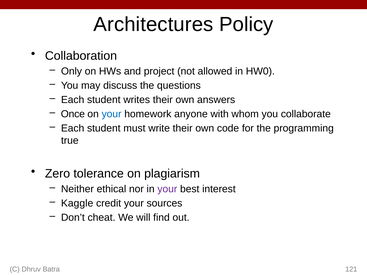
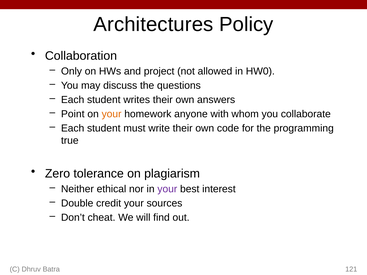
Once: Once -> Point (73, 114)
your colour: blue -> orange (112, 114)
Kaggle: Kaggle -> Double (77, 203)
